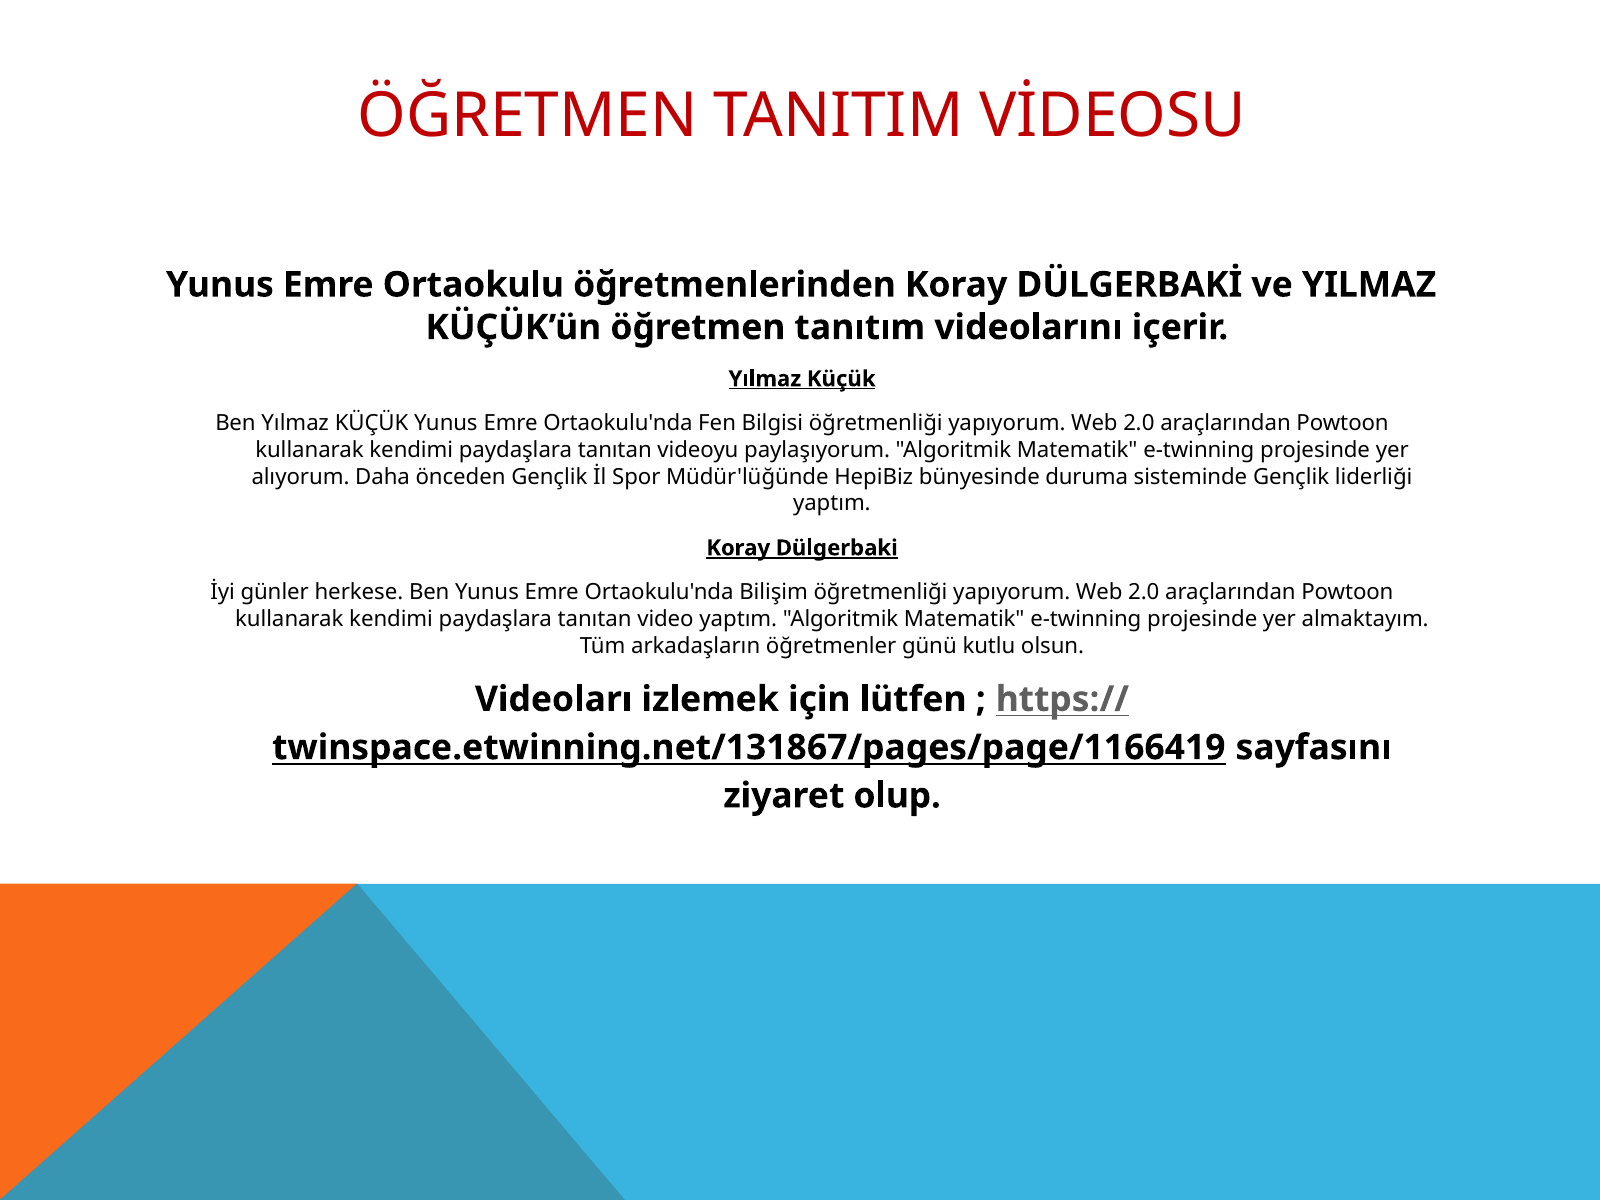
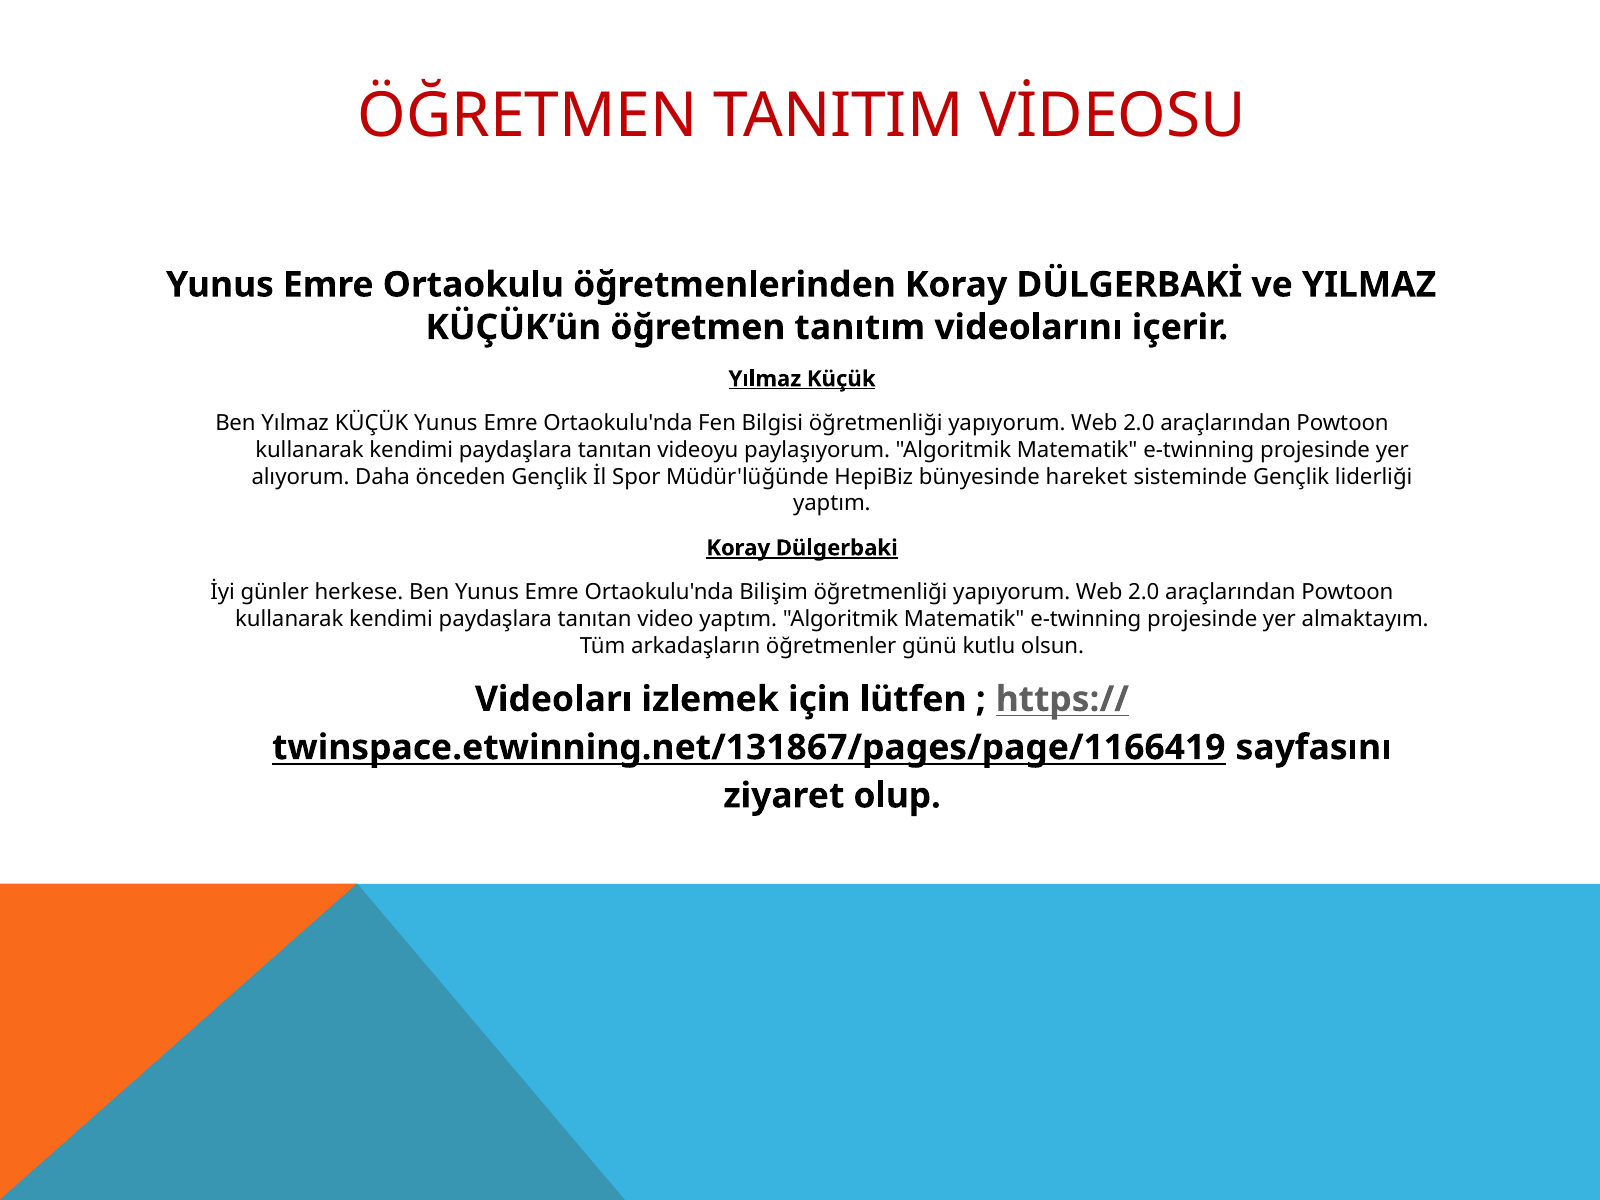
duruma: duruma -> hareket (1087, 477)
